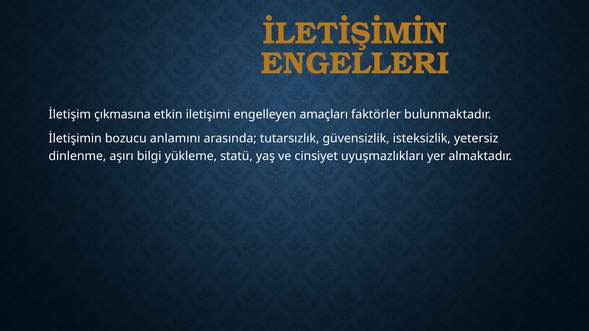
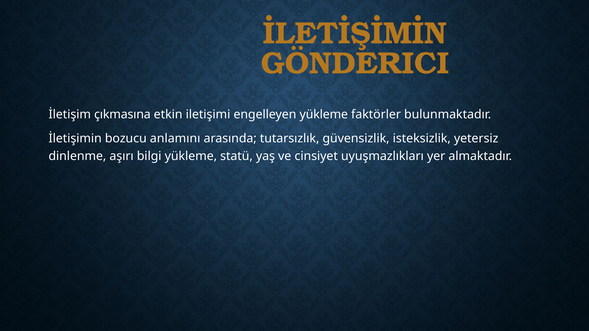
ENGELLERI: ENGELLERI -> GÖNDERICI (355, 63)
engelleyen amaçları: amaçları -> yükleme (324, 115)
